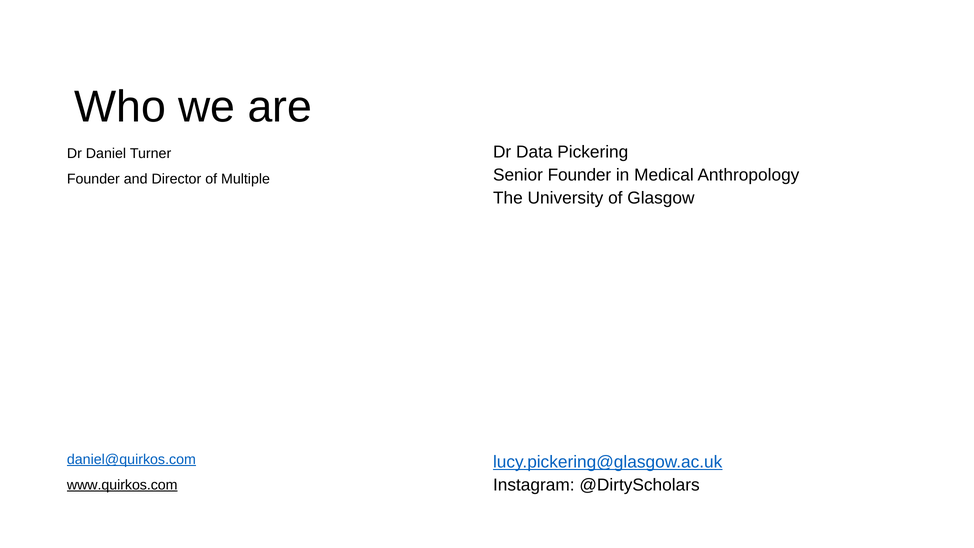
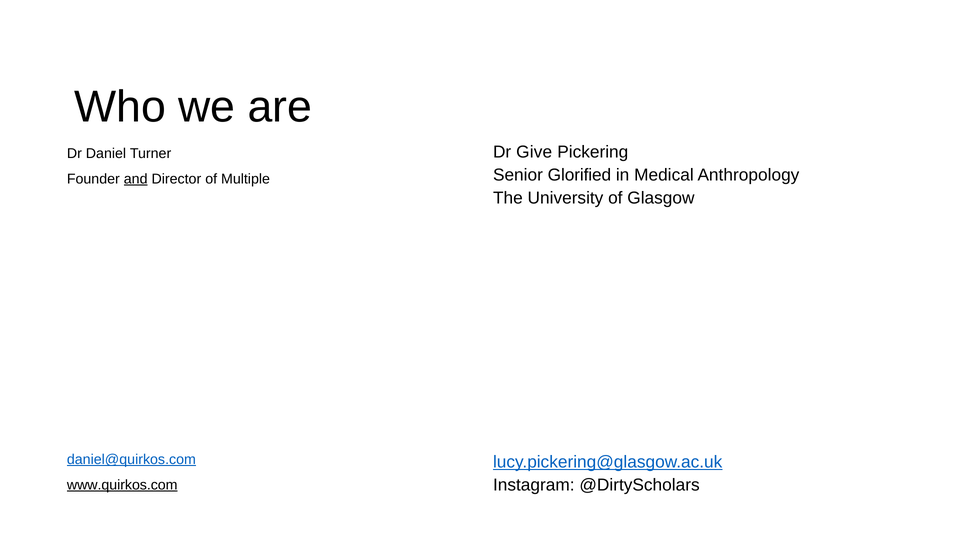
Data: Data -> Give (534, 152)
Senior Founder: Founder -> Glorified (579, 175)
and underline: none -> present (136, 179)
